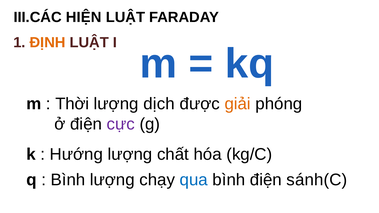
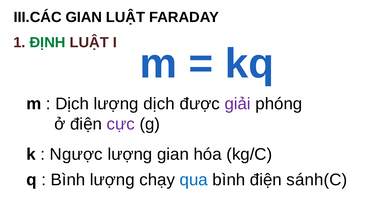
III.CÁC HIỆN: HIỆN -> GIAN (84, 17)
ĐỊNH colour: orange -> green (48, 43)
Thời: Thời -> Dịch (72, 104)
giải colour: orange -> purple (238, 104)
Hướng: Hướng -> Ngược (76, 155)
lượng chất: chất -> gian (173, 155)
